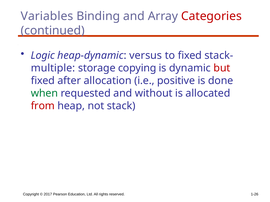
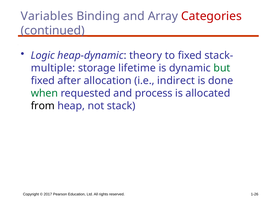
versus: versus -> theory (146, 56)
copying: copying -> lifetime (137, 68)
but colour: red -> green (222, 68)
positive: positive -> indirect (176, 81)
without: without -> process (154, 93)
from colour: red -> black (43, 106)
